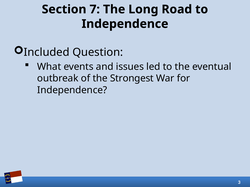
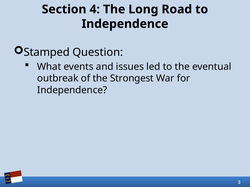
7: 7 -> 4 (95, 9)
Included: Included -> Stamped (47, 52)
